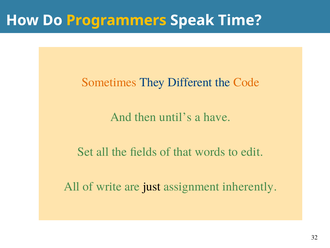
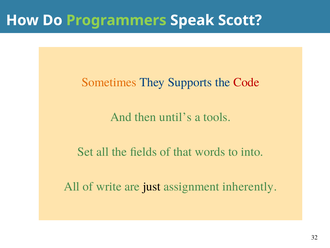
Programmers colour: yellow -> light green (116, 20)
Time: Time -> Scott (240, 20)
Different: Different -> Supports (190, 82)
Code colour: orange -> red (246, 82)
have: have -> tools (217, 117)
edit: edit -> into (252, 152)
